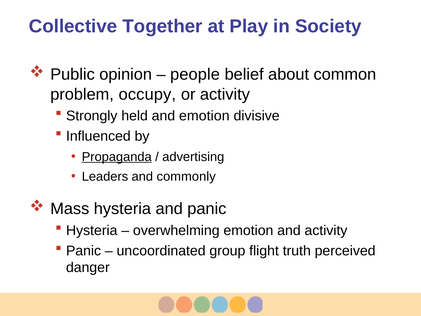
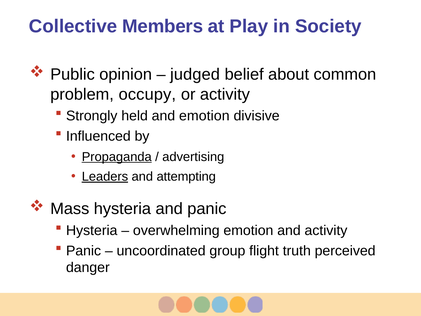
Together: Together -> Members (163, 26)
people: people -> judged (195, 74)
Leaders underline: none -> present (105, 177)
commonly: commonly -> attempting (186, 177)
